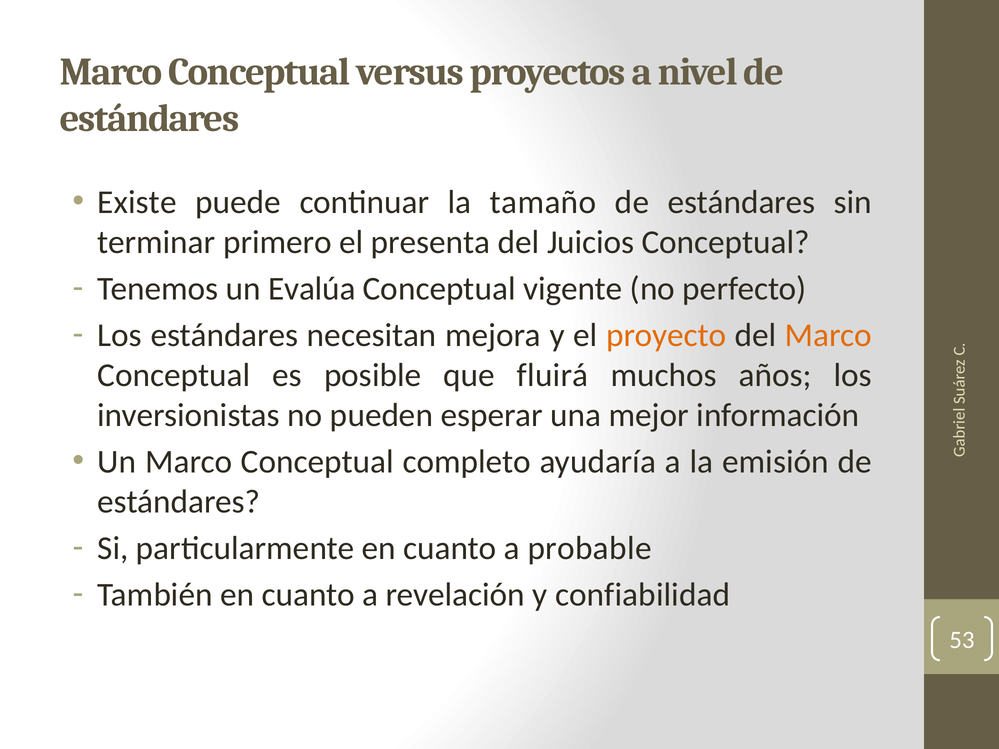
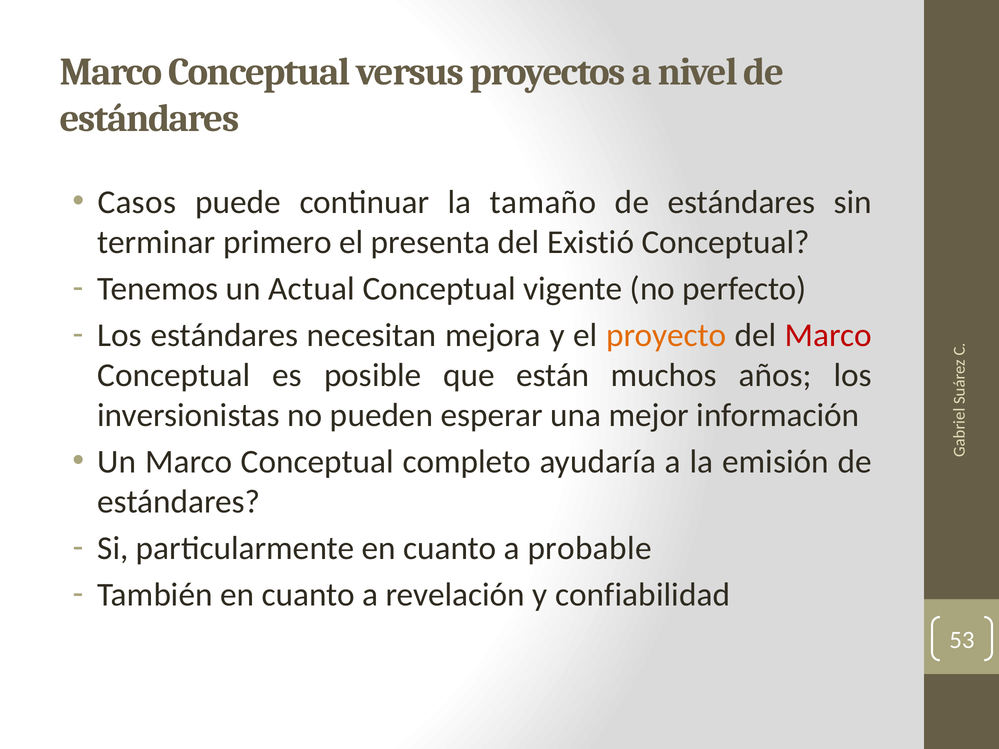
Existe: Existe -> Casos (137, 202)
Juicios: Juicios -> Existió (591, 242)
Evalúa: Evalúa -> Actual (312, 289)
Marco colour: orange -> red (828, 335)
fluirá: fluirá -> están (553, 375)
